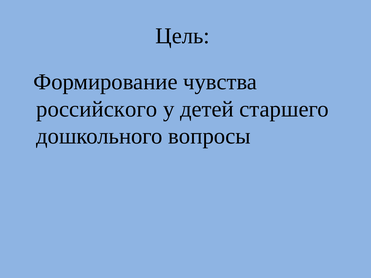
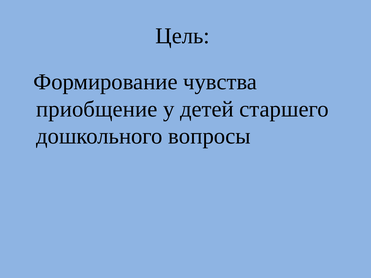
российского: российского -> приобщение (97, 109)
